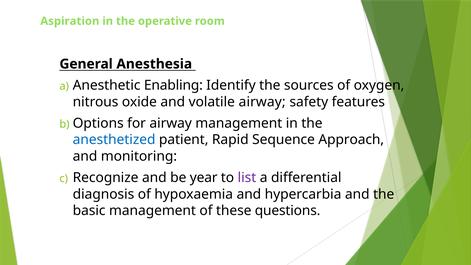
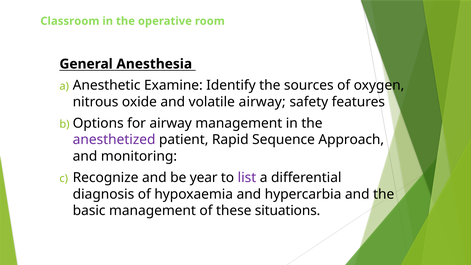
Aspiration: Aspiration -> Classroom (70, 21)
Enabling: Enabling -> Examine (173, 85)
anesthetized colour: blue -> purple (114, 140)
questions: questions -> situations (288, 211)
